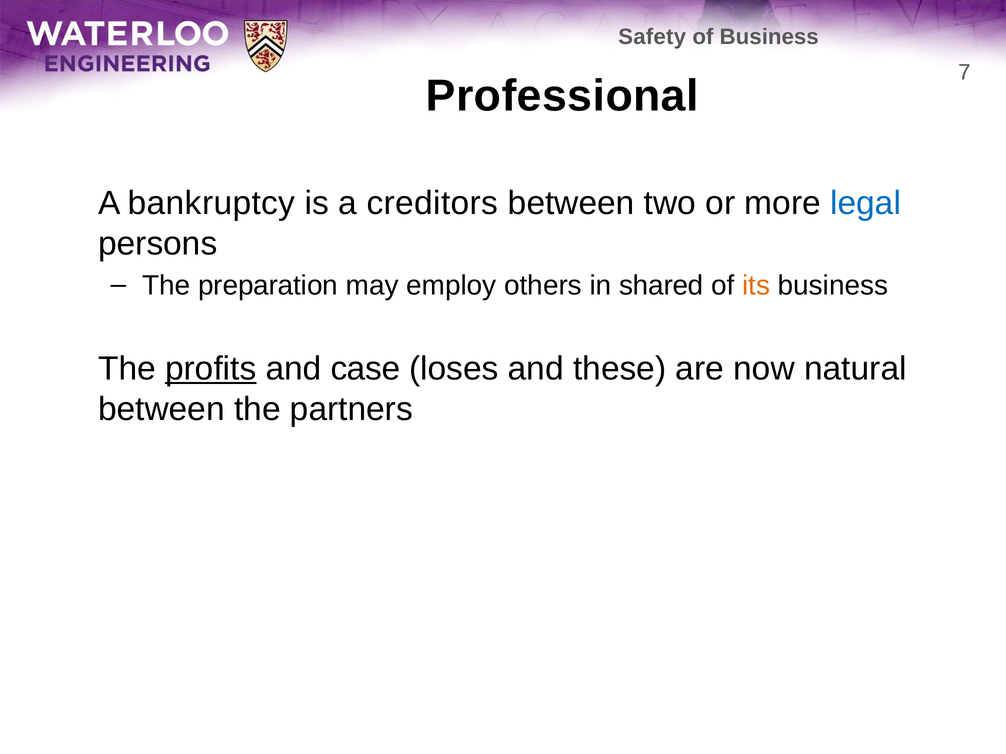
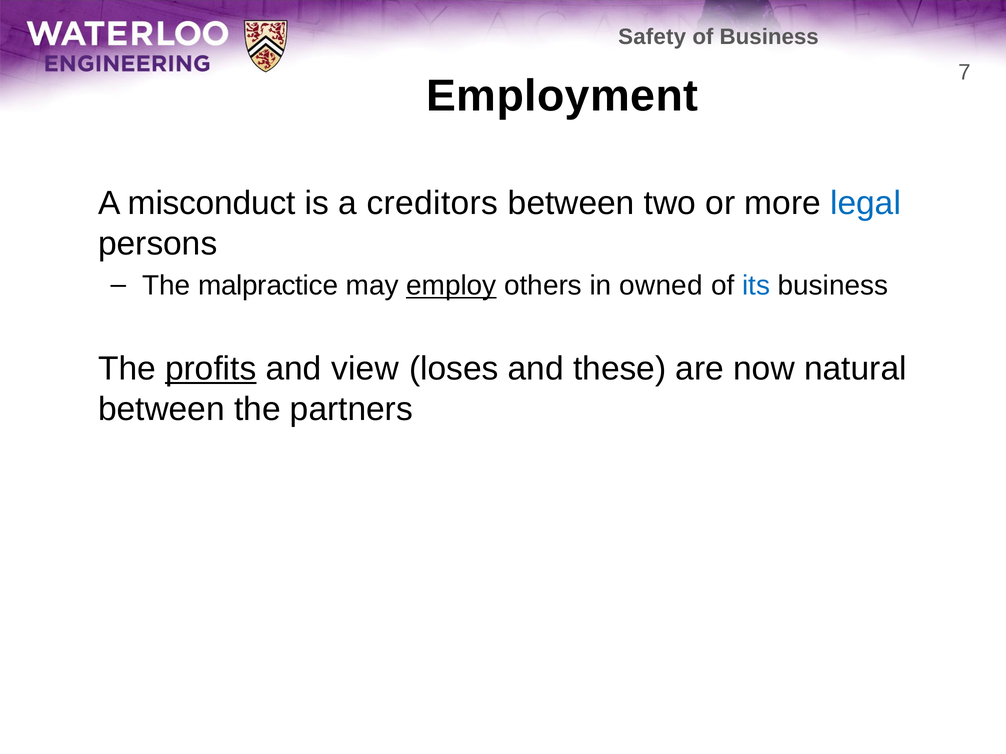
Professional: Professional -> Employment (562, 96)
bankruptcy: bankruptcy -> misconduct (212, 204)
preparation: preparation -> malpractice (268, 286)
employ underline: none -> present (451, 286)
shared: shared -> owned (661, 286)
its colour: orange -> blue (756, 286)
case: case -> view (365, 369)
